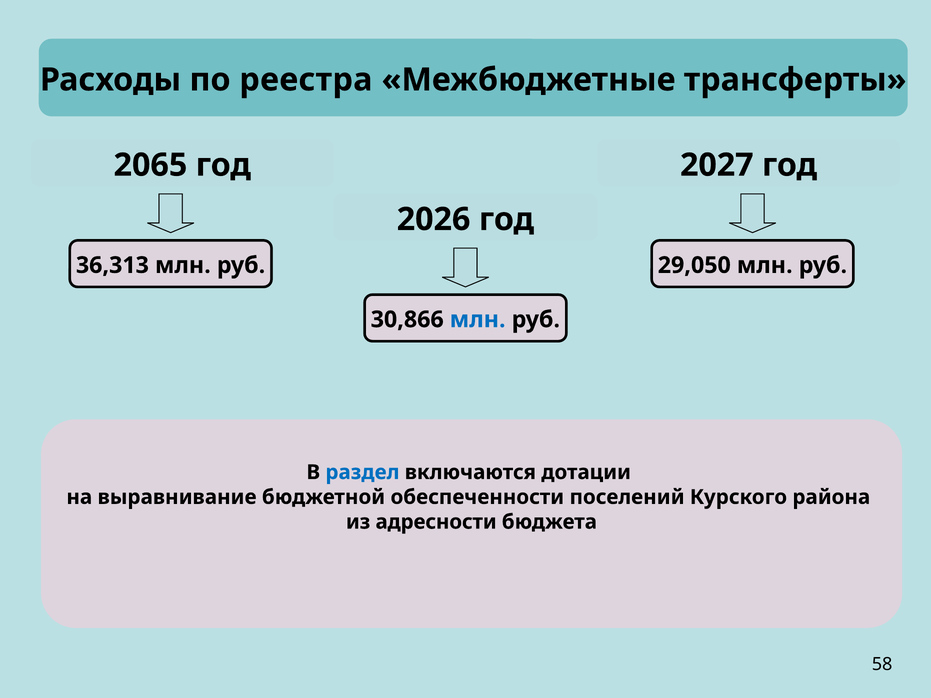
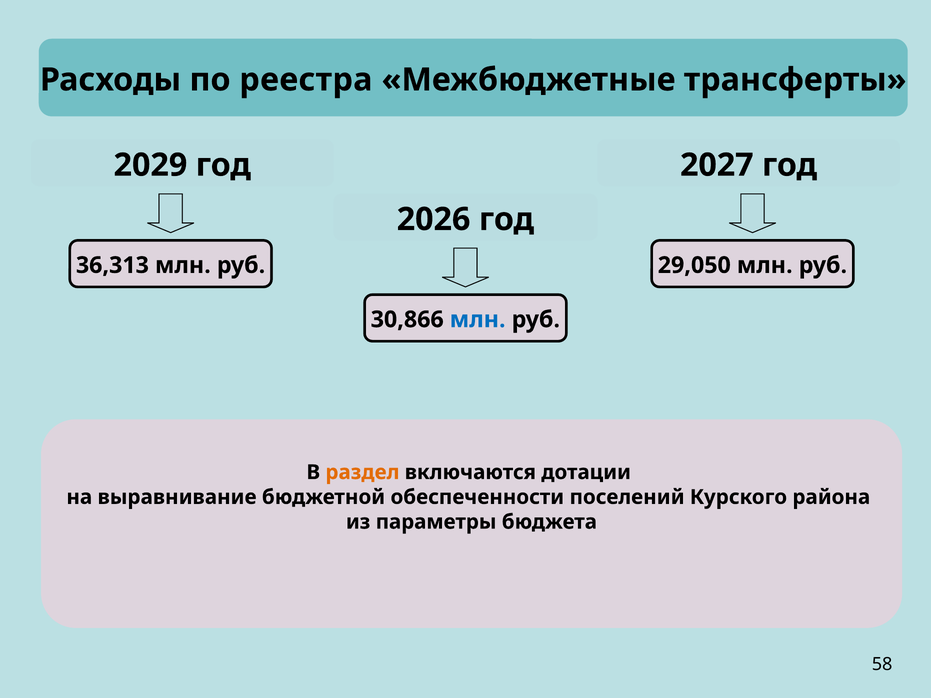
2065: 2065 -> 2029 (150, 165)
раздел colour: blue -> orange (362, 472)
адресности: адресности -> параметры (436, 522)
